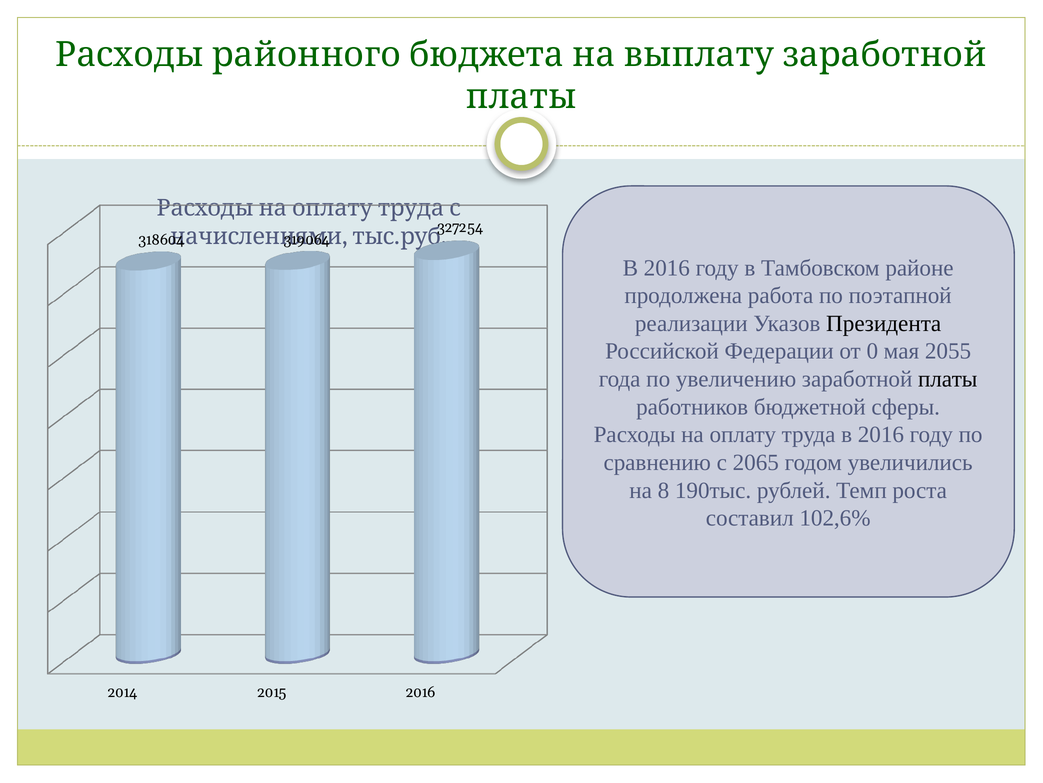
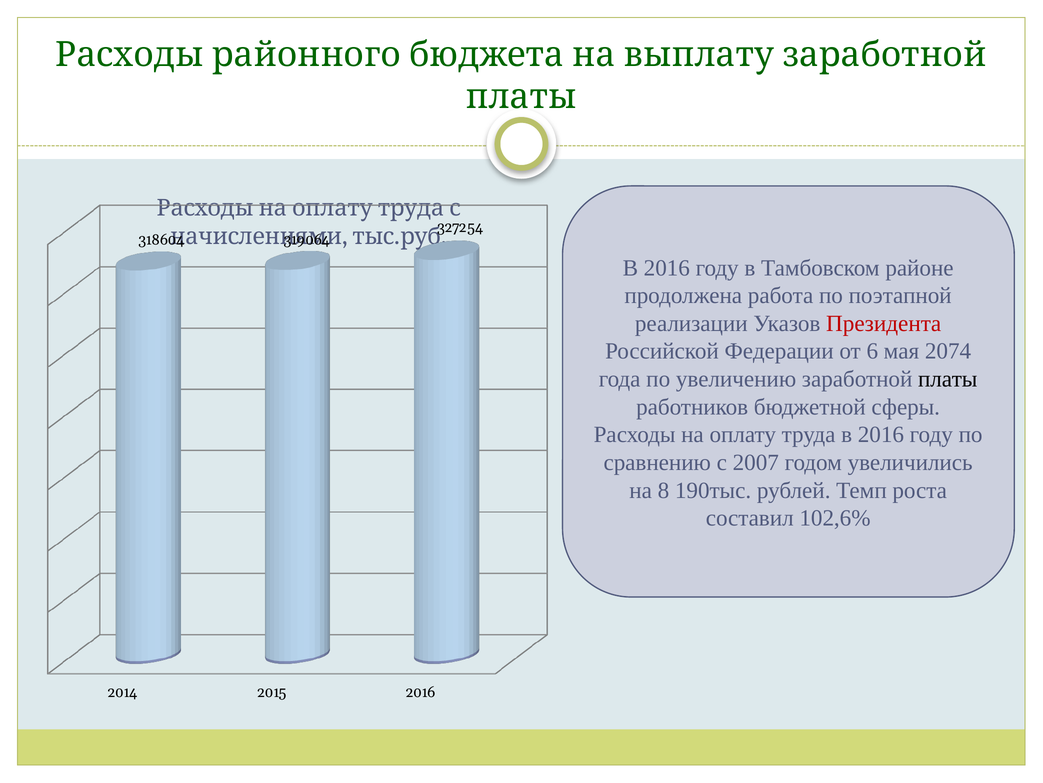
Президента colour: black -> red (884, 323)
0: 0 -> 6 (872, 351)
2055: 2055 -> 2074 (948, 351)
2065: 2065 -> 2007 (756, 462)
